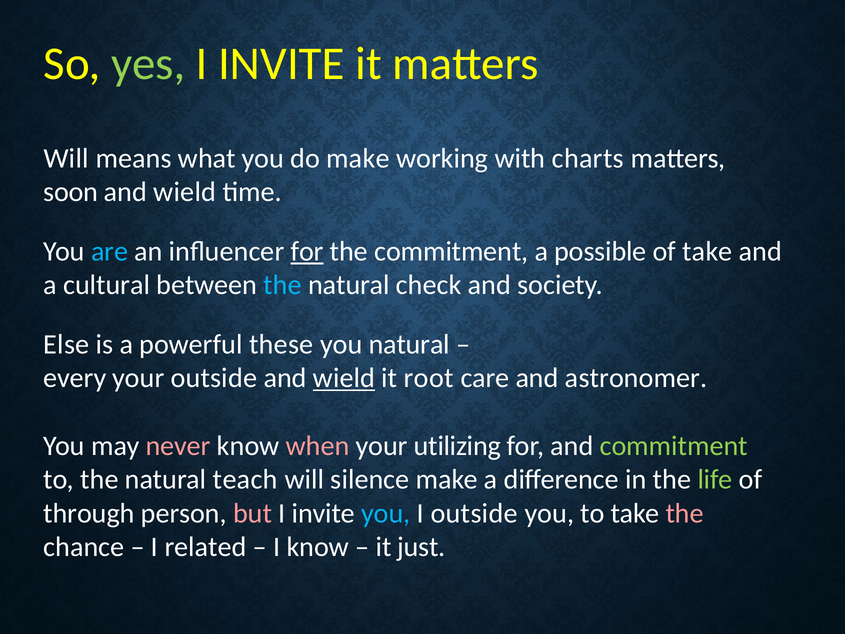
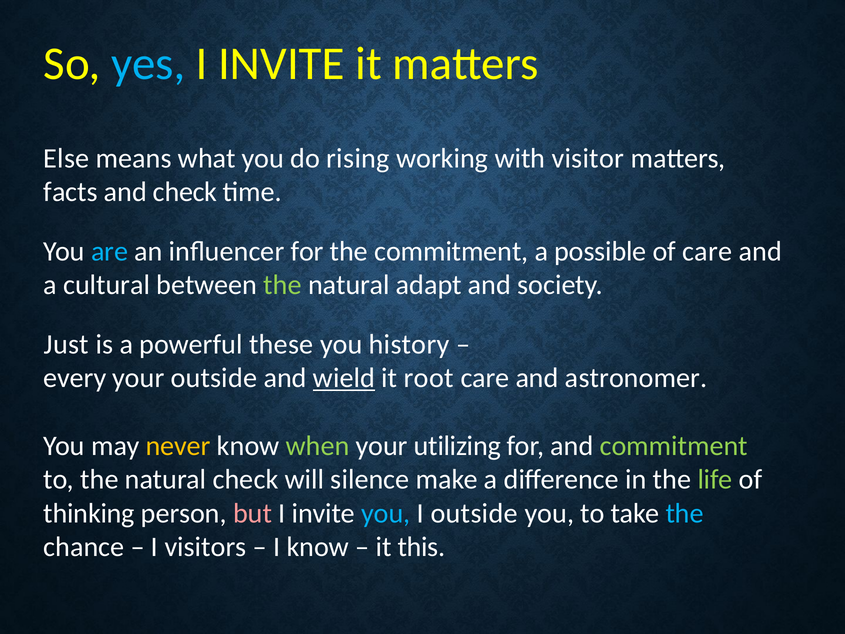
yes colour: light green -> light blue (148, 64)
Will: Will -> Else (66, 158)
do make: make -> rising (358, 158)
charts: charts -> visitor (588, 158)
soon: soon -> facts (71, 192)
wield: wield -> check (185, 192)
for underline: present -> none (307, 251)
of take: take -> care (707, 251)
the colour: light blue -> light green (283, 285)
check: check -> adapt (429, 285)
Else: Else -> Just (66, 344)
you natural: natural -> history (409, 344)
never colour: pink -> yellow (178, 446)
when colour: pink -> light green (318, 446)
natural teach: teach -> check (245, 479)
through: through -> thinking (89, 513)
the colour: pink -> light blue (685, 513)
related: related -> visitors (205, 547)
just: just -> this (421, 547)
